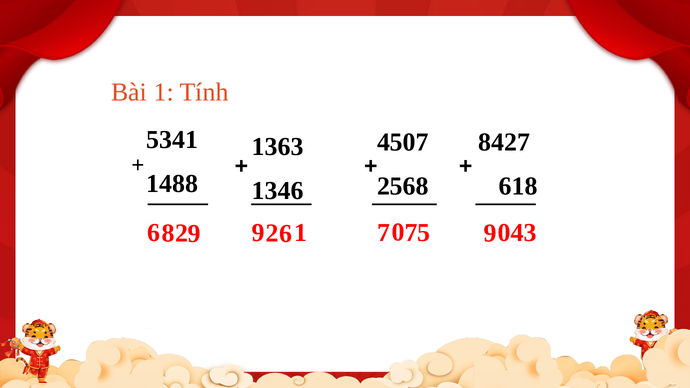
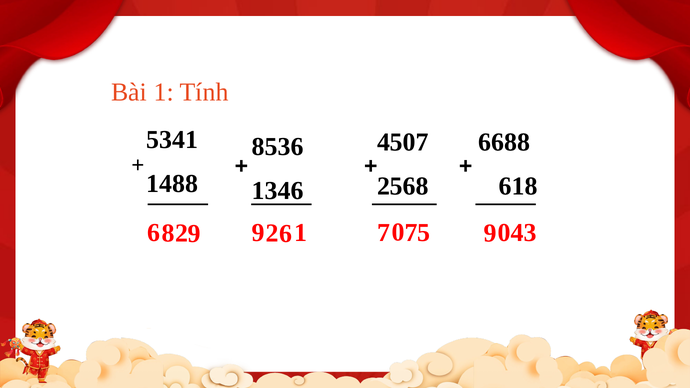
8427: 8427 -> 6688 (504, 142)
1363: 1363 -> 8536 (278, 147)
